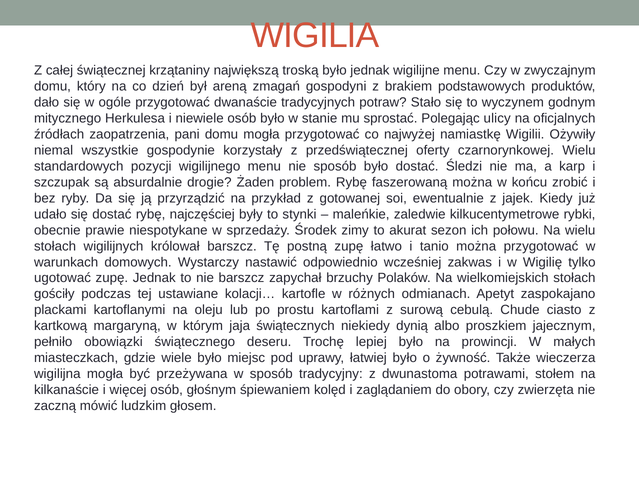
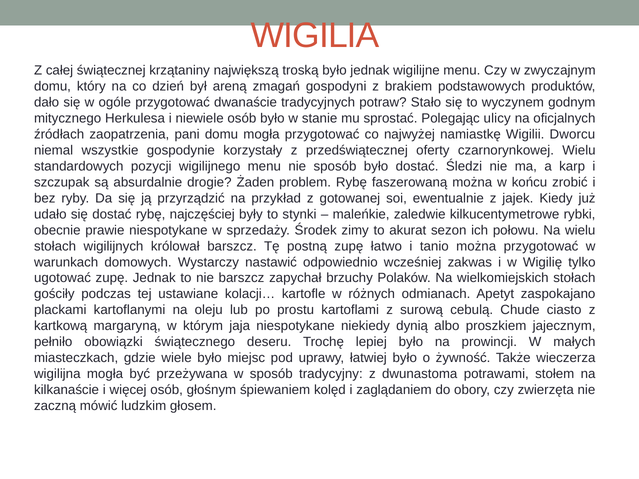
Ożywiły: Ożywiły -> Dworcu (572, 134)
jaja świątecznych: świątecznych -> niespotykane (296, 326)
